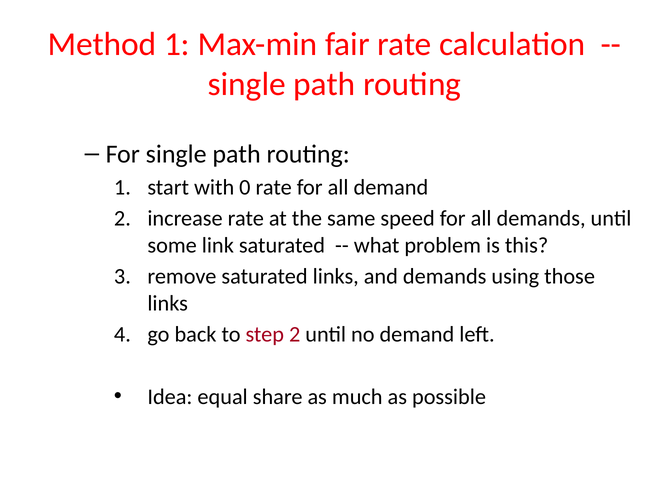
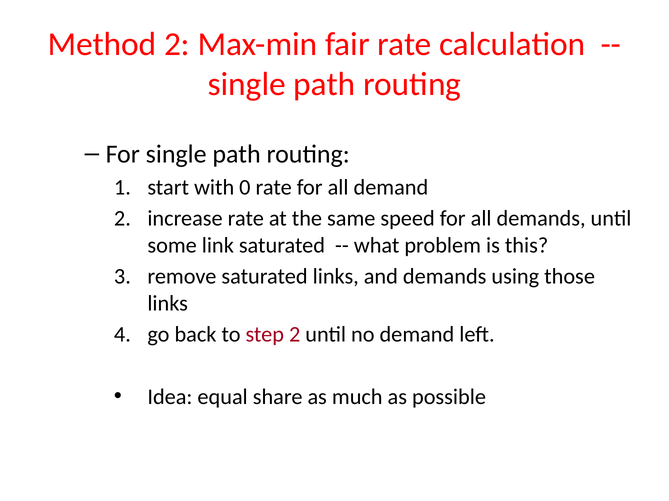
Method 1: 1 -> 2 (177, 44)
